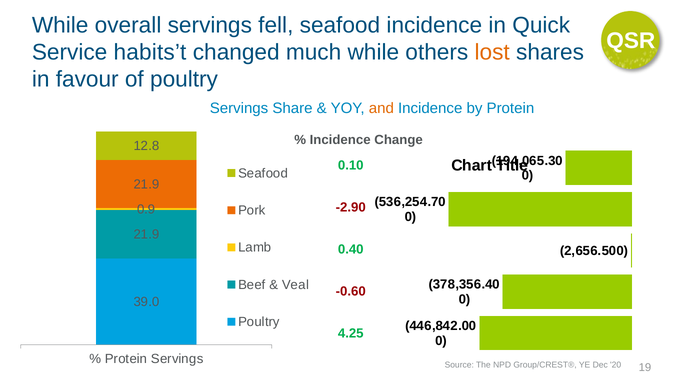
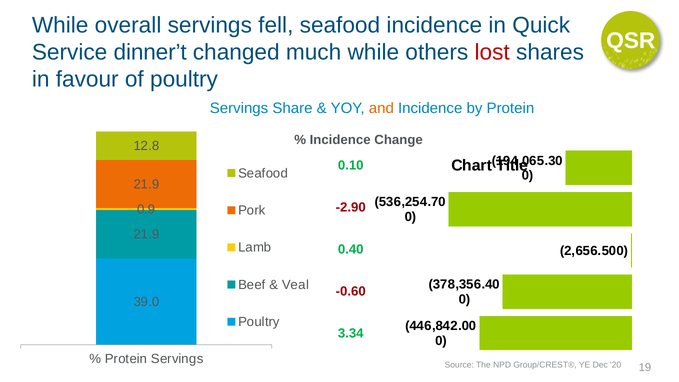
habits’t: habits’t -> dinner’t (150, 52)
lost colour: orange -> red (492, 52)
4.25: 4.25 -> 3.34 (351, 333)
